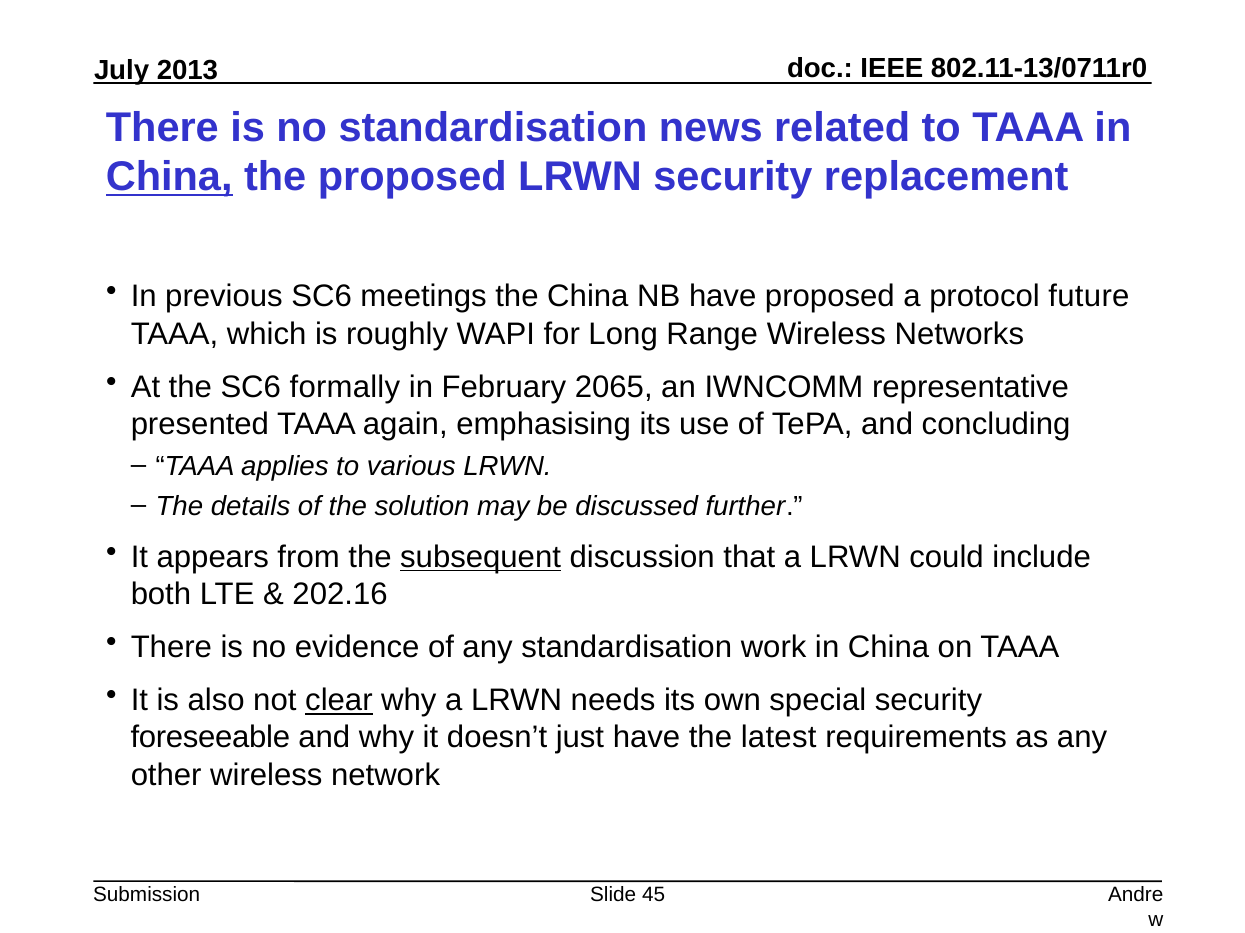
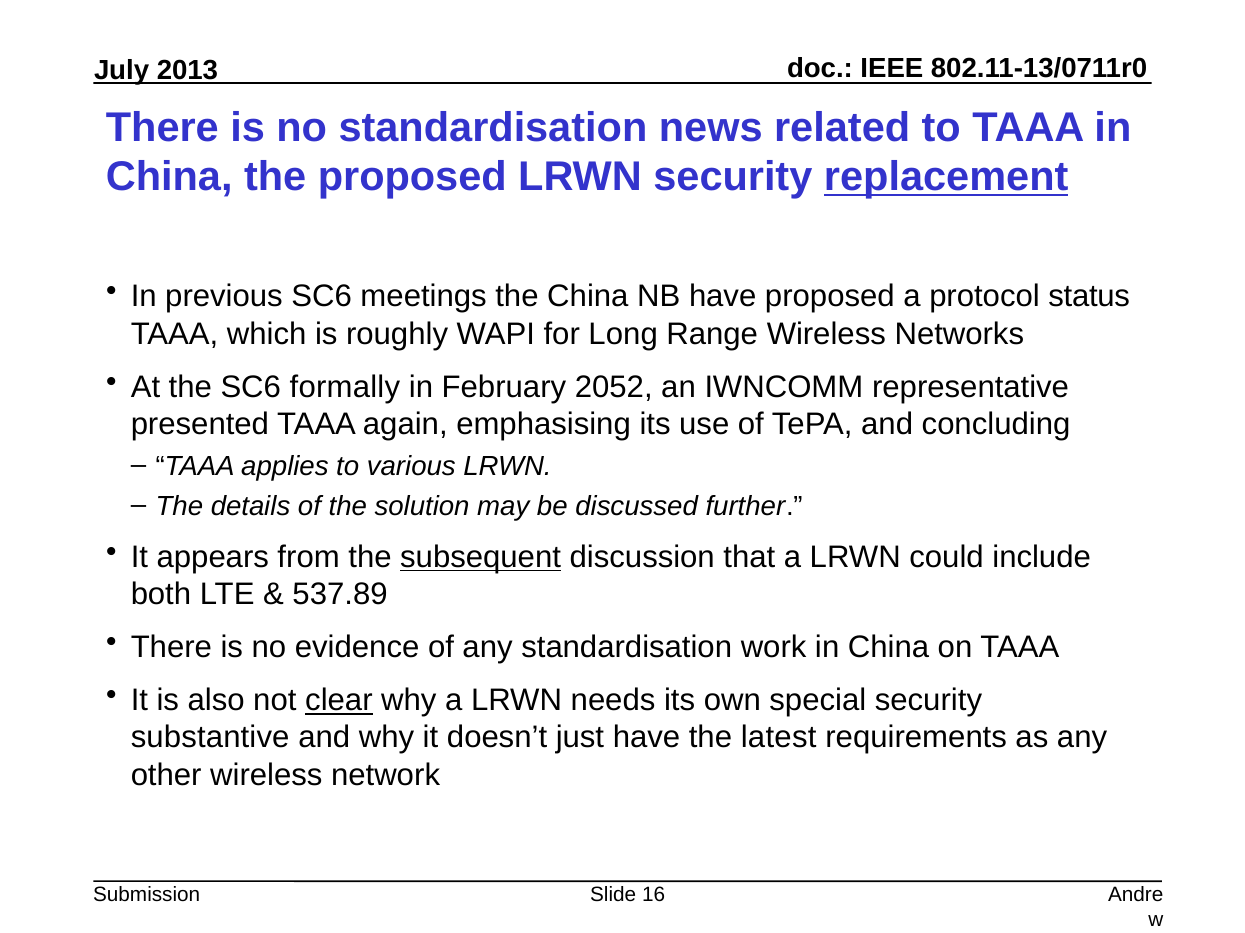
China underline: present -> none (169, 177)
replacement underline: none -> present (946, 177)
future: future -> status (1089, 297)
2065: 2065 -> 2052 (614, 387)
202.16: 202.16 -> 537.89 (340, 595)
foreseeable: foreseeable -> substantive (210, 738)
45: 45 -> 16 (654, 896)
